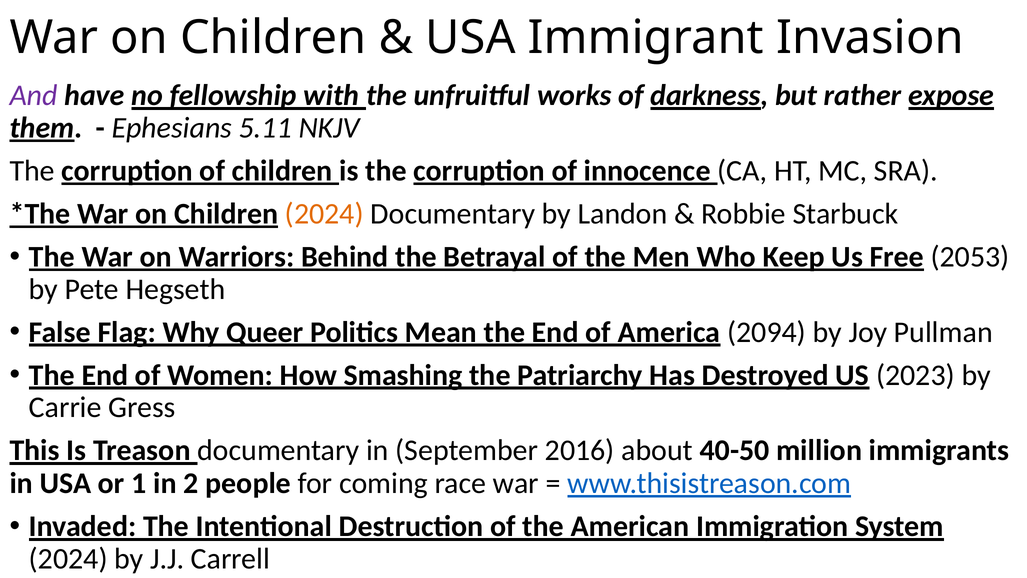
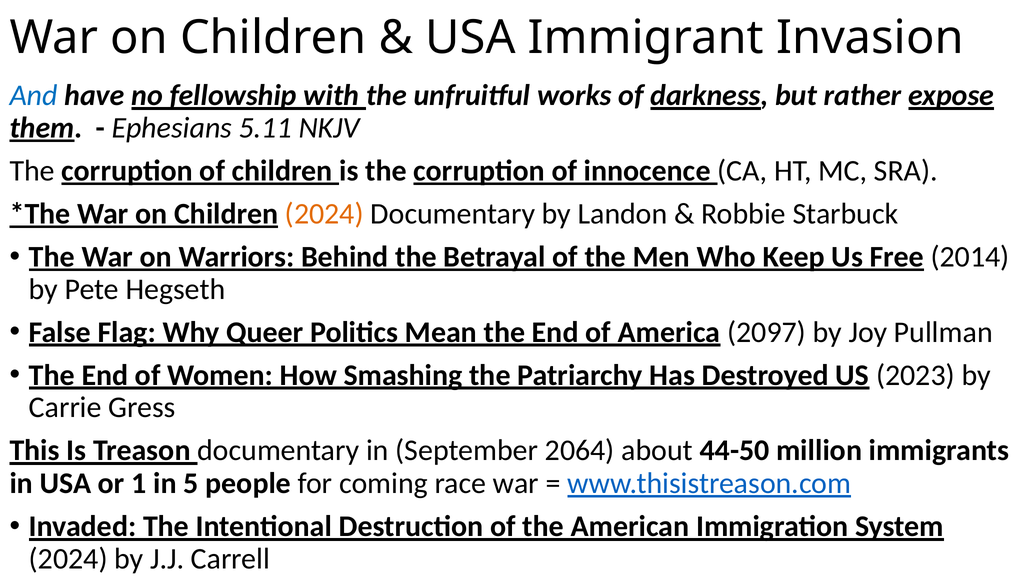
And colour: purple -> blue (34, 95)
2053: 2053 -> 2014 (970, 257)
2094: 2094 -> 2097 (767, 332)
2016: 2016 -> 2064 (580, 450)
40-50: 40-50 -> 44-50 (735, 450)
2: 2 -> 5 (191, 483)
